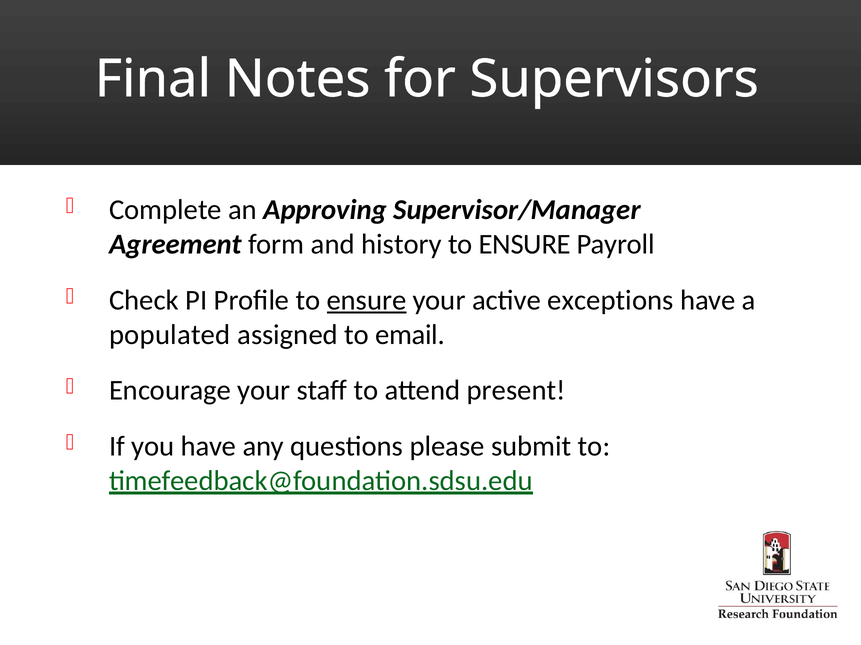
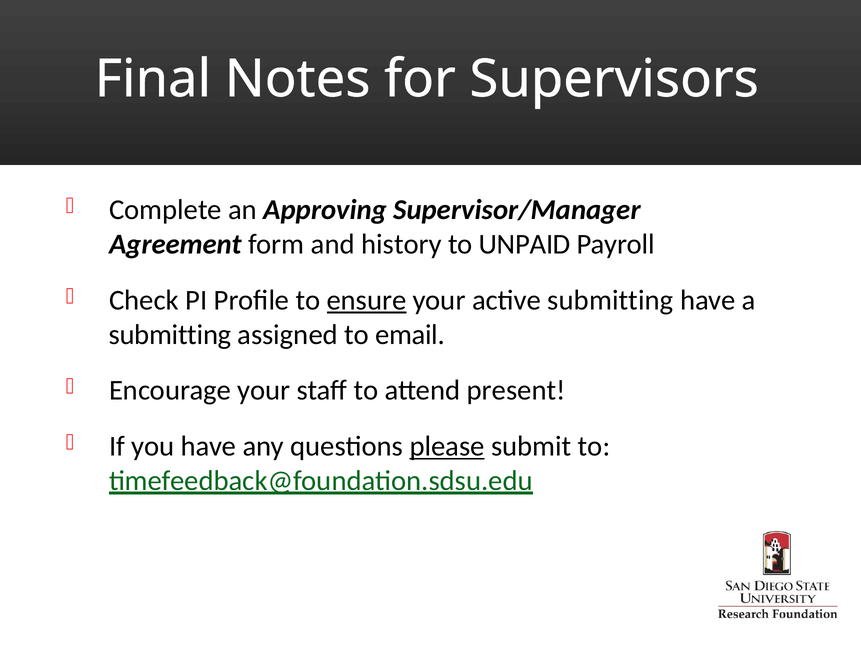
ENSURE: ENSURE -> UNPAID (525, 245)
active exceptions: exceptions -> submitting (610, 300)
populated: populated -> submitting (170, 335)
please underline: none -> present (447, 447)
